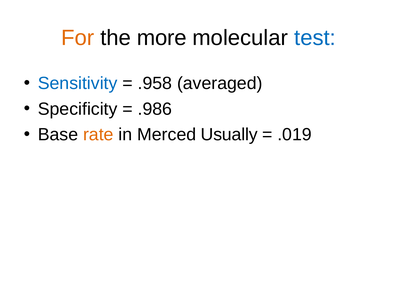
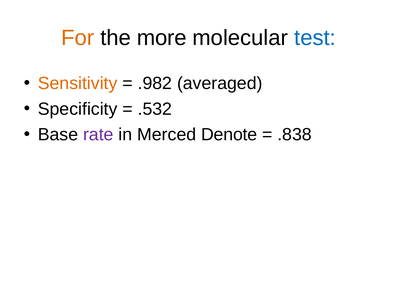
Sensitivity colour: blue -> orange (78, 84)
.958: .958 -> .982 (155, 84)
.986: .986 -> .532 (155, 109)
rate colour: orange -> purple (98, 135)
Usually: Usually -> Denote (229, 135)
.019: .019 -> .838 (294, 135)
